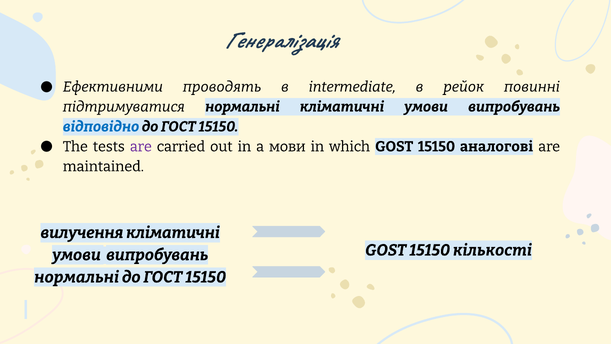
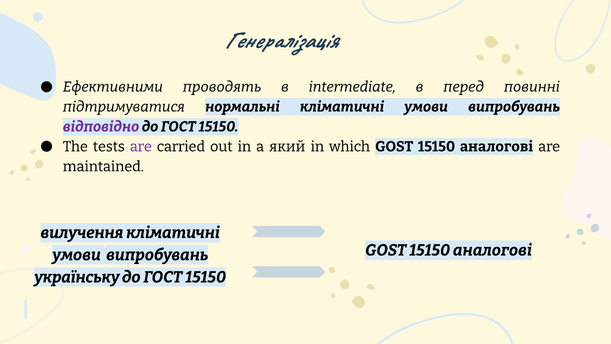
рейок: рейок -> перед (464, 87)
відповідно colour: blue -> purple (101, 127)
мови: мови -> який (287, 146)
кількості: кількості -> аналогові (492, 250)
нормальні: нормальні -> українську (77, 277)
